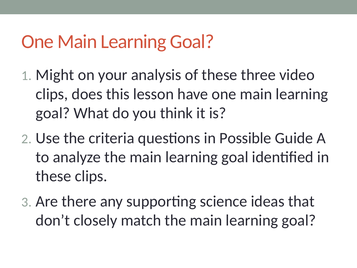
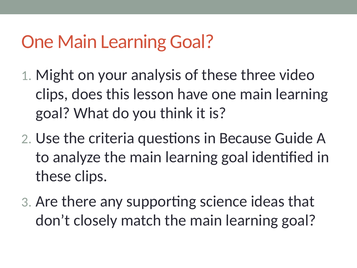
Possible: Possible -> Because (245, 138)
